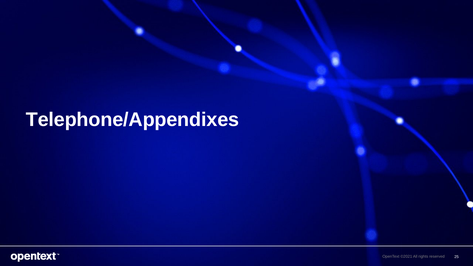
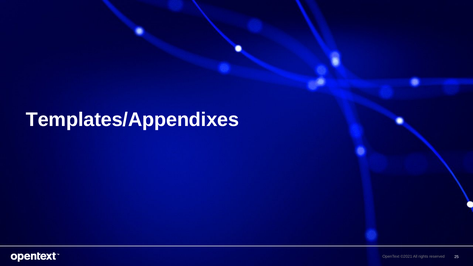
Telephone/Appendixes: Telephone/Appendixes -> Templates/Appendixes (132, 120)
